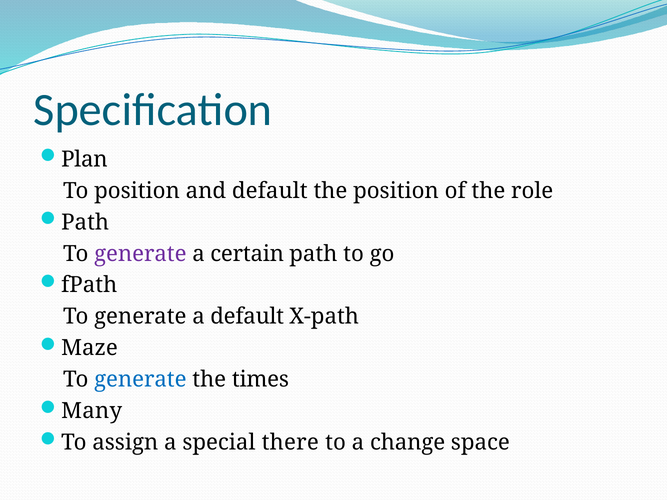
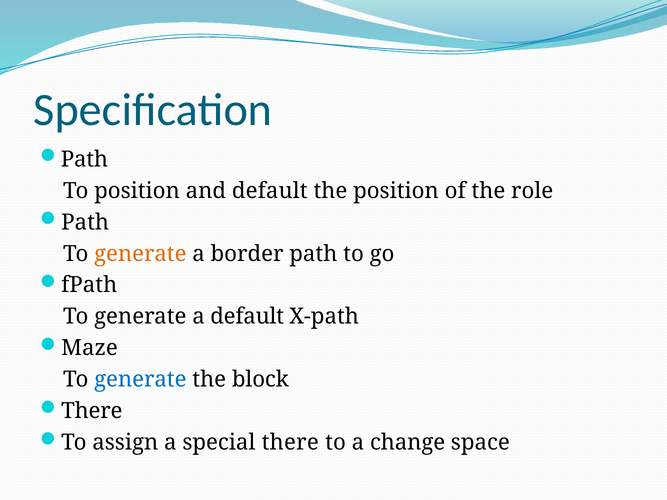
Plan: Plan -> Path (84, 159)
generate colour: purple -> orange (140, 254)
certain: certain -> border (247, 254)
times: times -> block (260, 380)
Many: Many -> There (92, 411)
